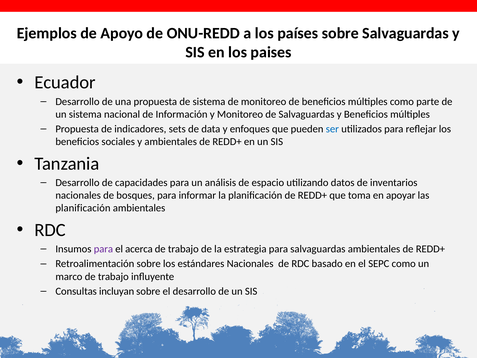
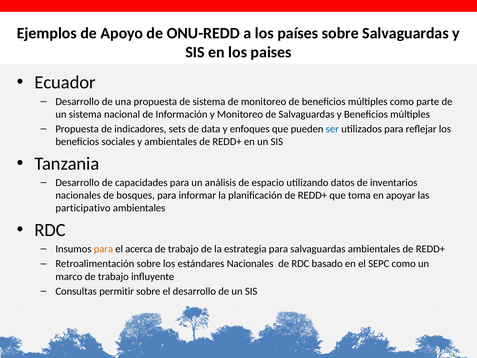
planificación: planificación -> participativo (83, 208)
para colour: purple -> orange (103, 249)
incluyan: incluyan -> permitir (117, 291)
